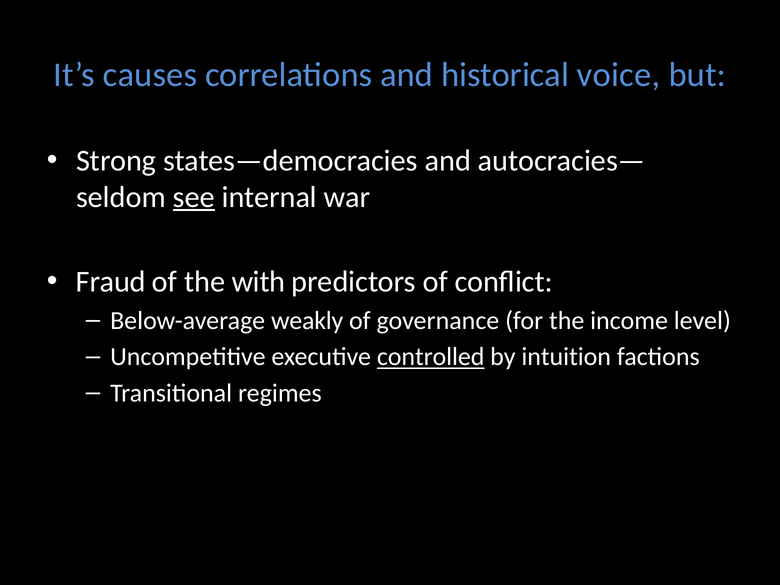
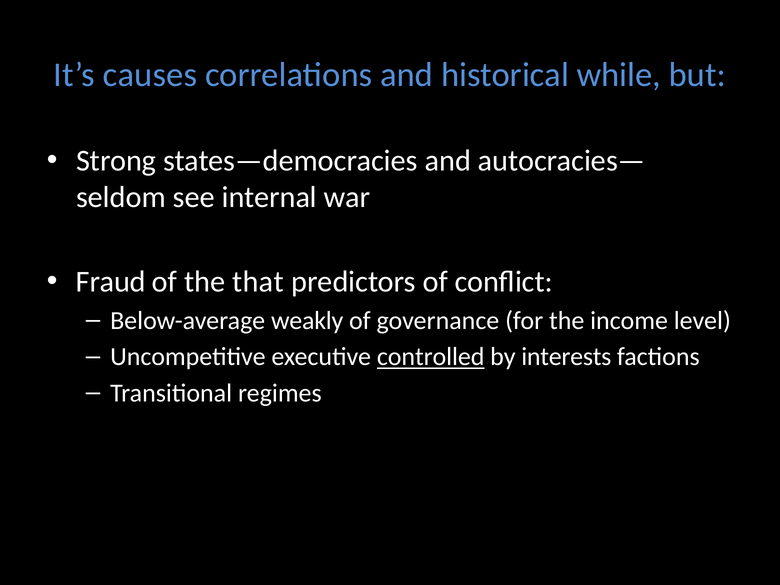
voice: voice -> while (619, 75)
see underline: present -> none (194, 197)
with: with -> that (258, 282)
intuition: intuition -> interests (566, 357)
